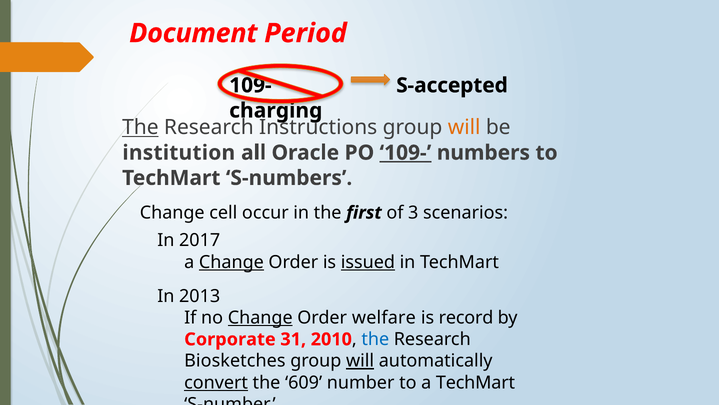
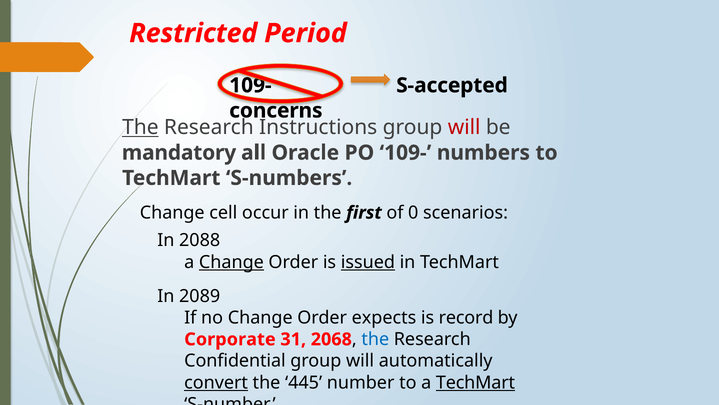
Document: Document -> Restricted (193, 33)
charging: charging -> concerns (276, 110)
will colour: orange -> red (464, 127)
institution: institution -> mandatory (179, 153)
109- underline: present -> none (405, 153)
3: 3 -> 0 (413, 212)
2017: 2017 -> 2088 (200, 240)
2013: 2013 -> 2089 (200, 296)
Change underline: present -> none (260, 317)
welfare: welfare -> expects (384, 317)
2010: 2010 -> 2068 (331, 339)
Biosketches: Biosketches -> Confidential (235, 361)
will underline: present -> none (360, 361)
609: 609 -> 445 (304, 382)
TechMart underline: none -> present (475, 382)
